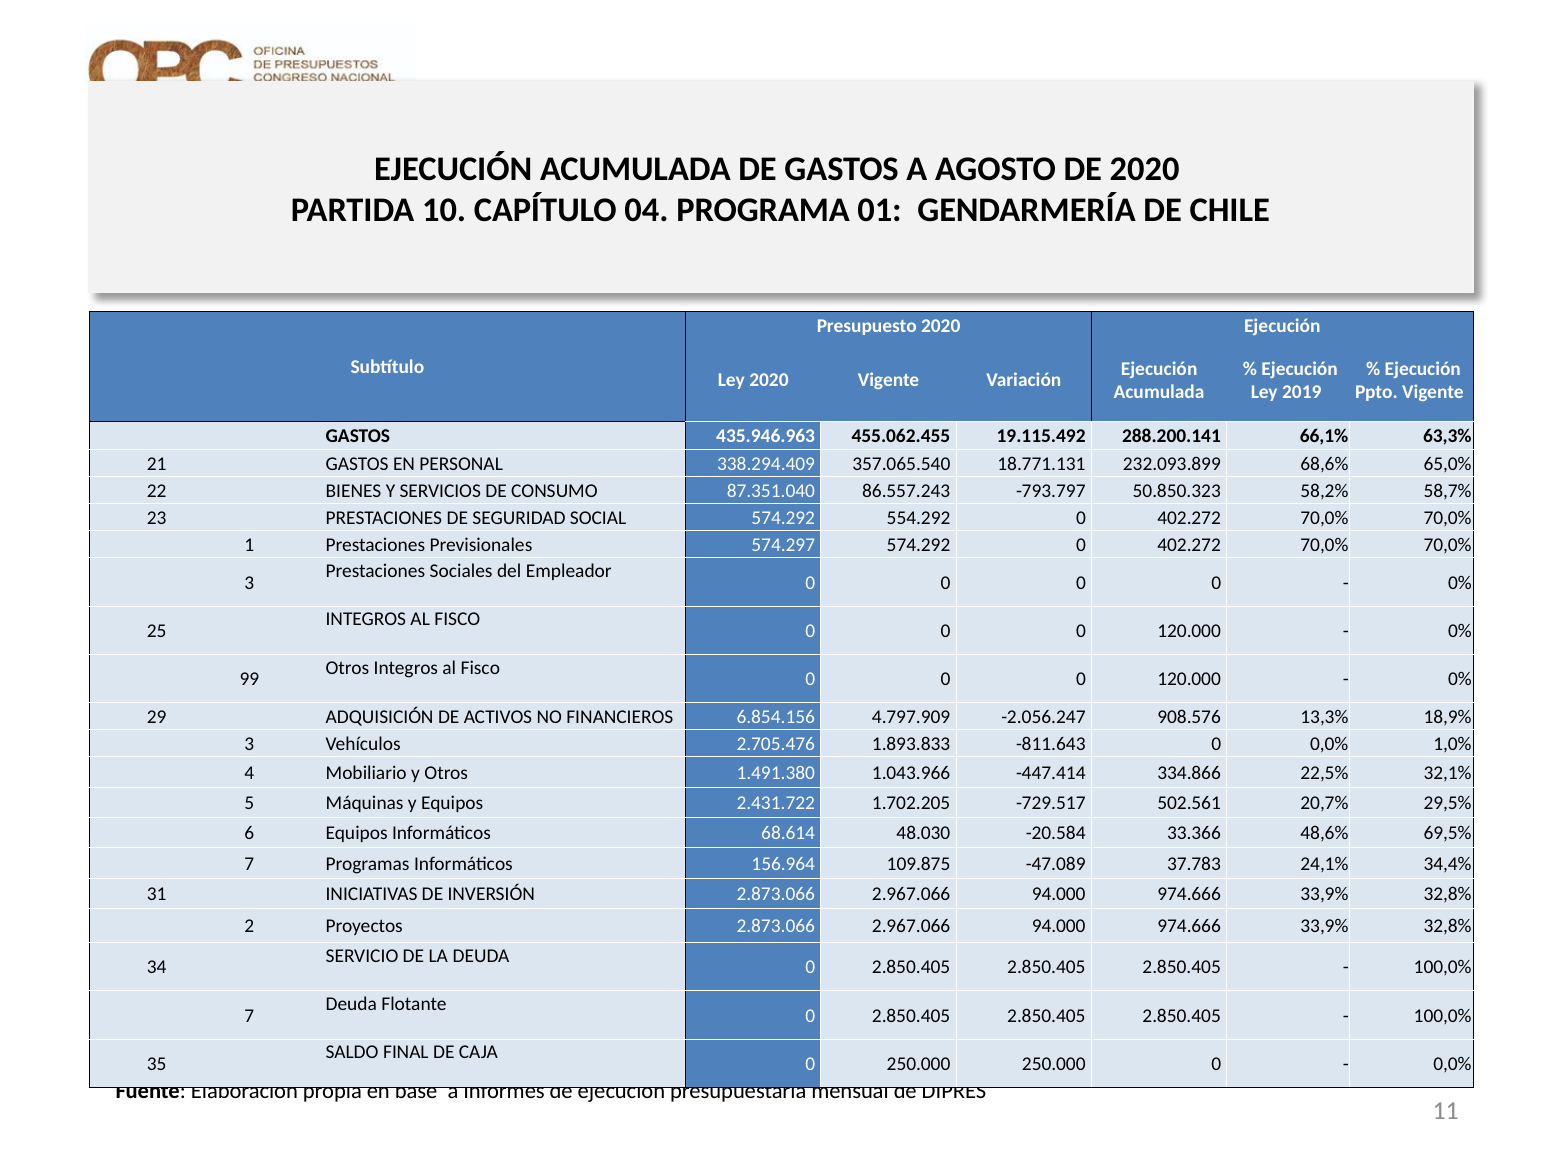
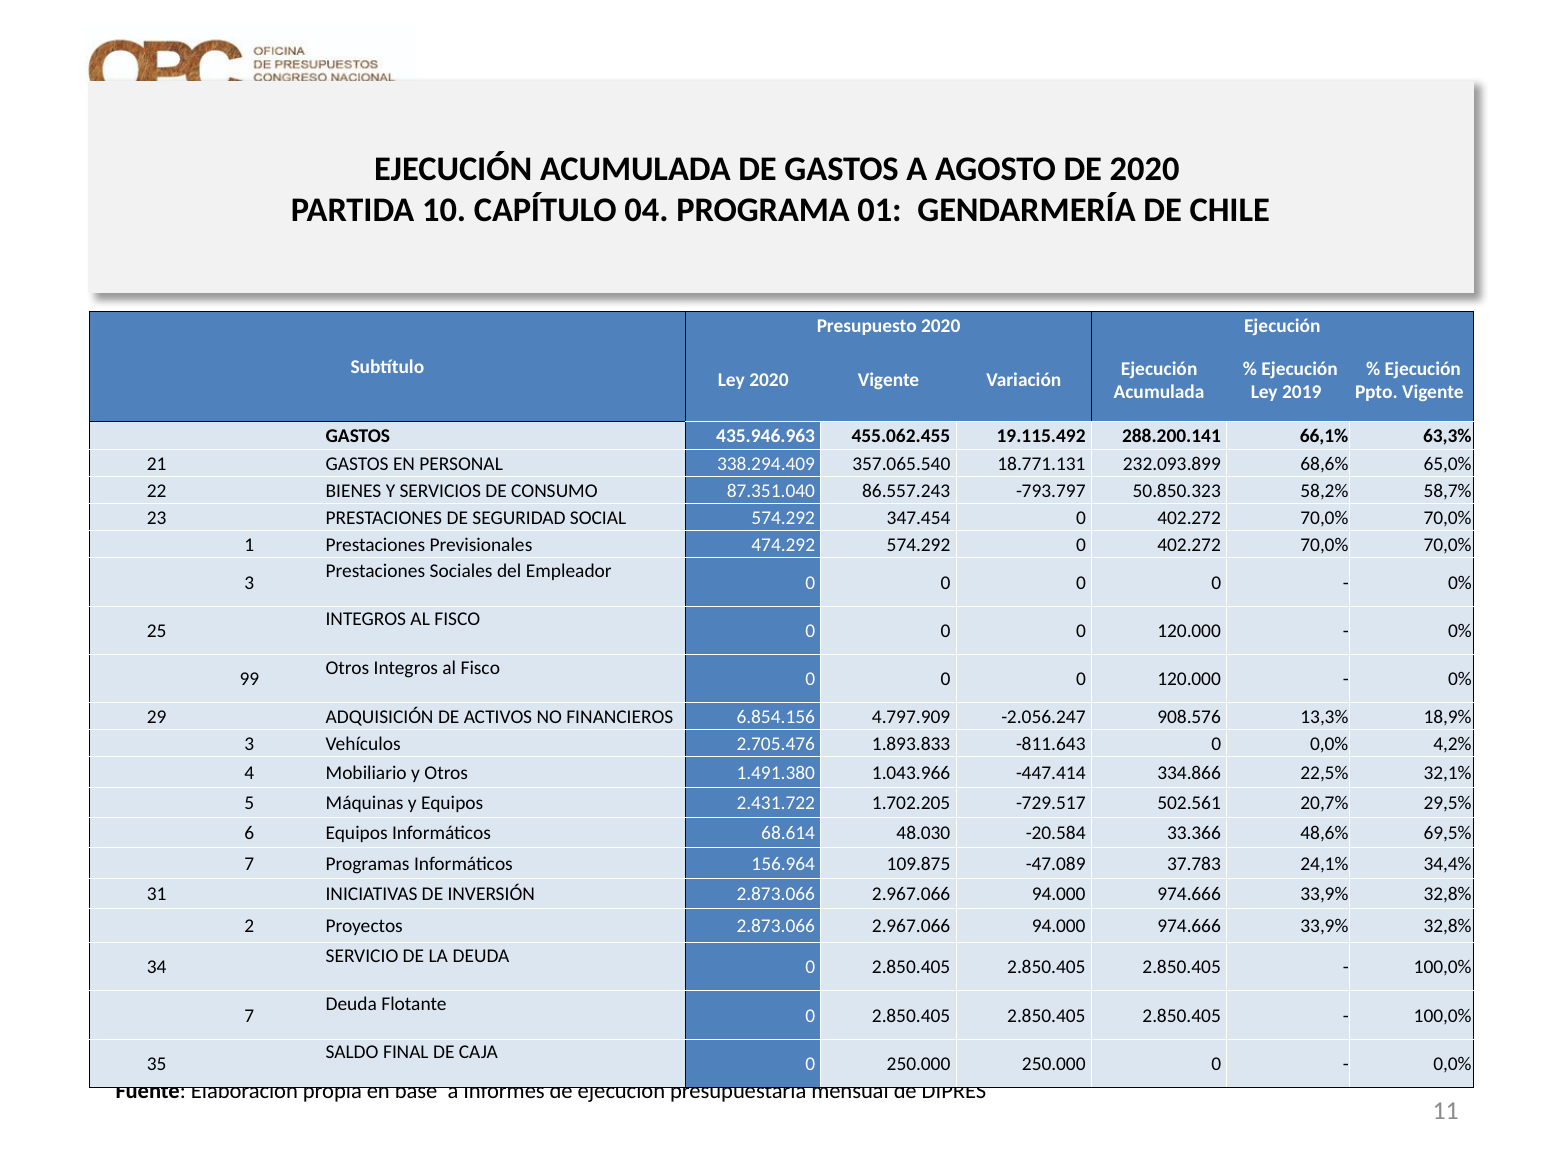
554.292: 554.292 -> 347.454 (919, 518)
574.297: 574.297 -> 474.292 (783, 545)
1,0%: 1,0% -> 4,2% (1452, 744)
